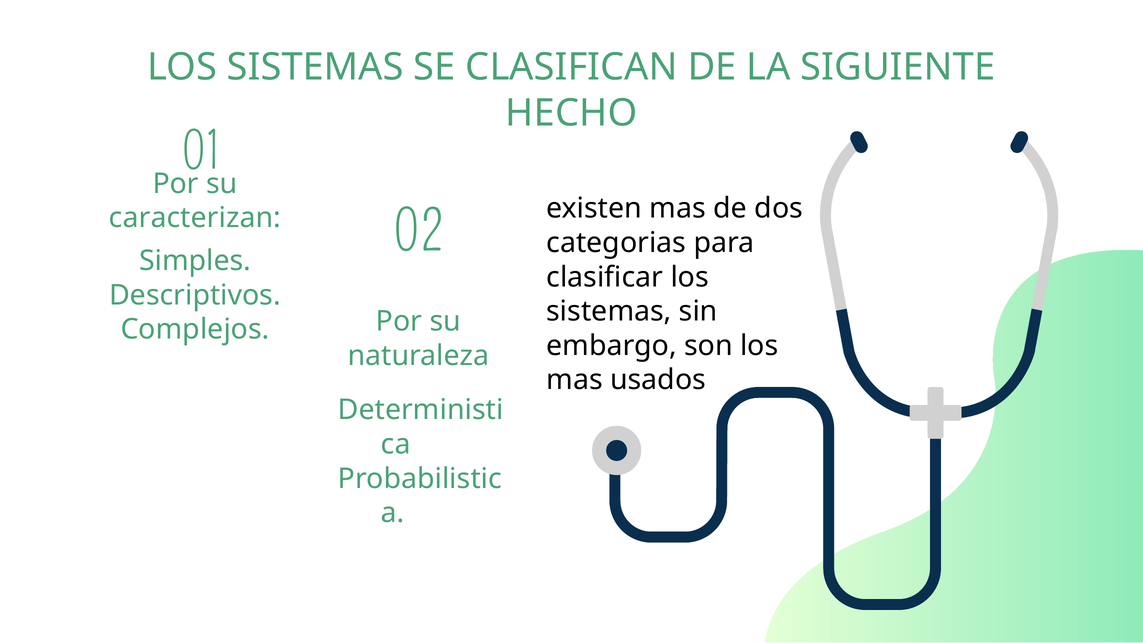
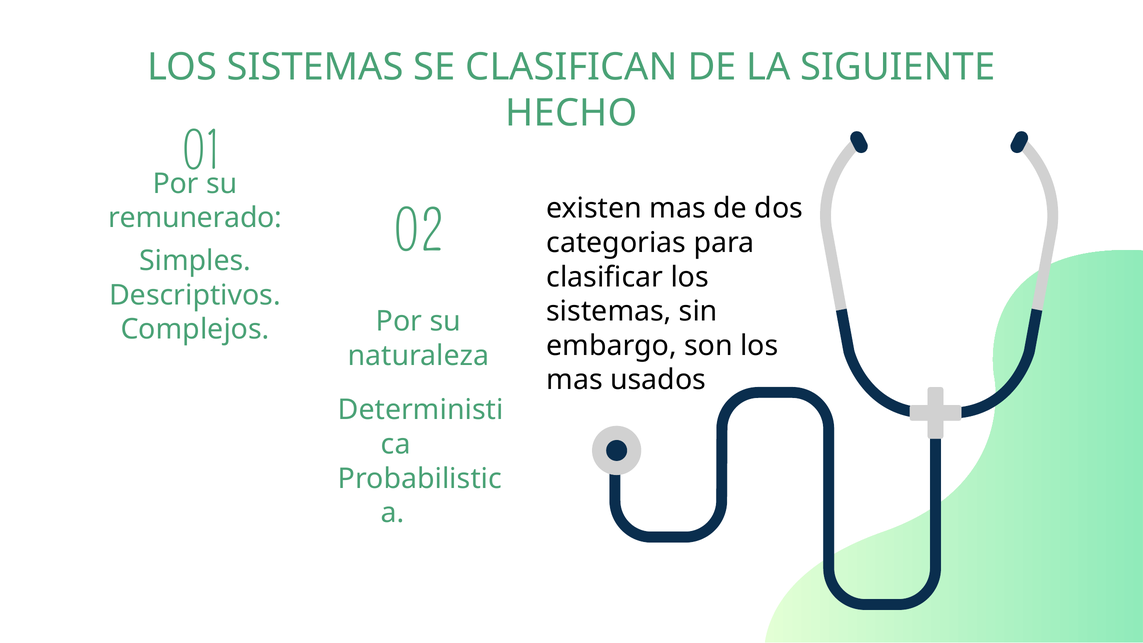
caracterizan: caracterizan -> remunerado (195, 218)
